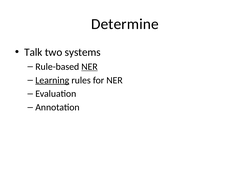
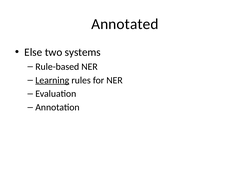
Determine: Determine -> Annotated (125, 24)
Talk: Talk -> Else (33, 52)
NER underline: present -> none (89, 67)
